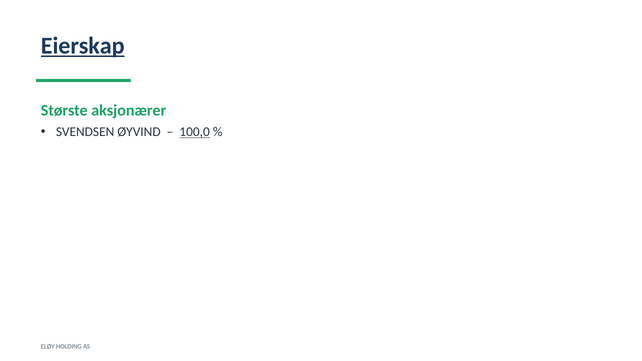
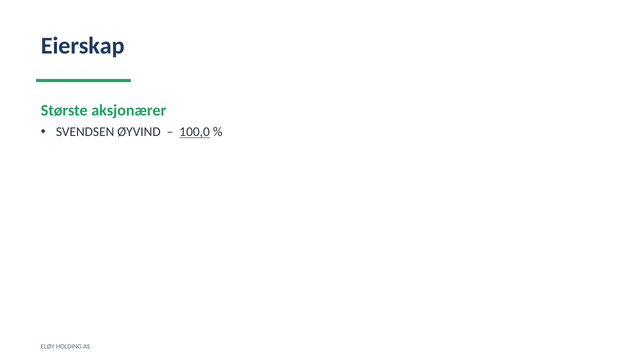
Eierskap underline: present -> none (83, 46)
